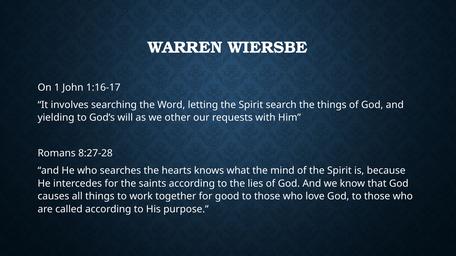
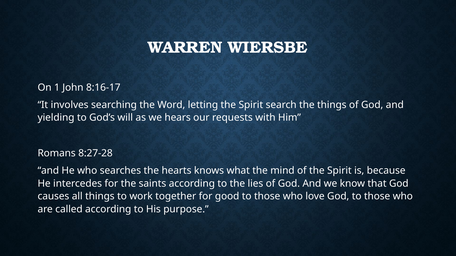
1:16-17: 1:16-17 -> 8:16-17 (103, 88)
other: other -> hears (178, 118)
